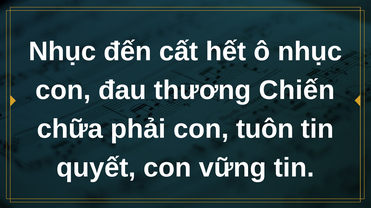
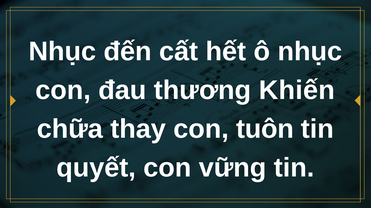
Chiến: Chiến -> Khiến (297, 90)
phải: phải -> thay (138, 129)
